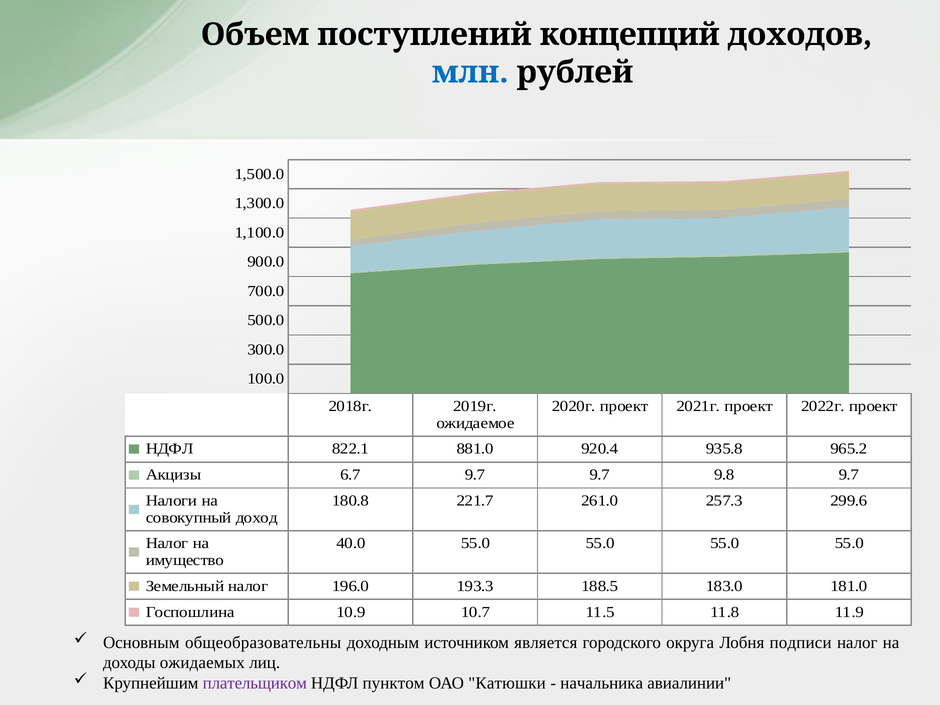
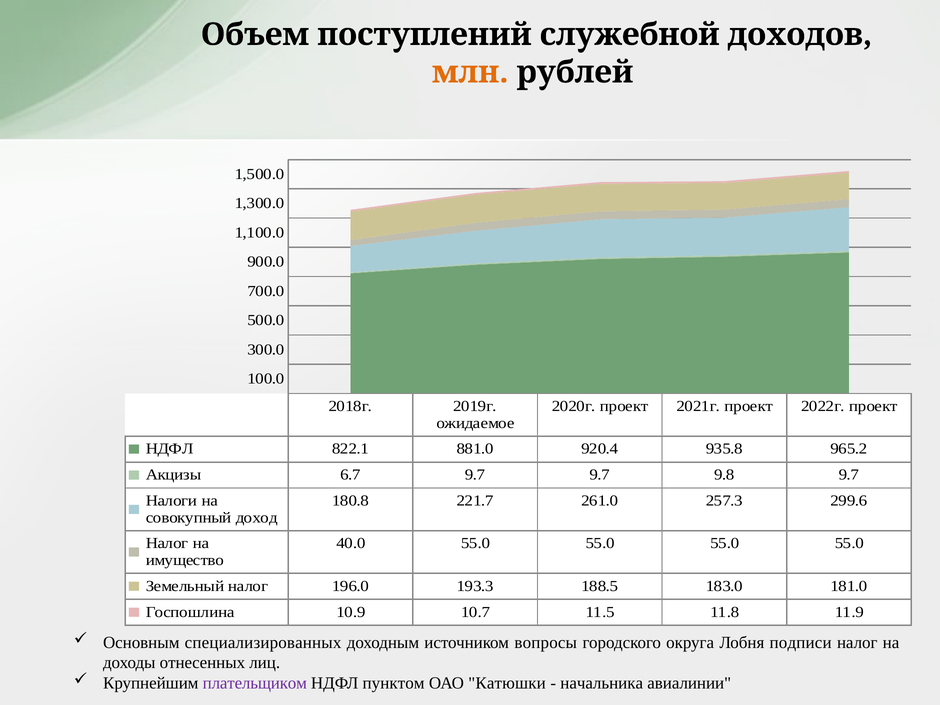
концепций: концепций -> служебной (630, 35)
млн colour: blue -> orange (470, 72)
общеобразовательны: общеобразовательны -> специализированных (263, 642)
является: является -> вопросы (546, 642)
ожидаемых: ожидаемых -> отнесенных (202, 663)
